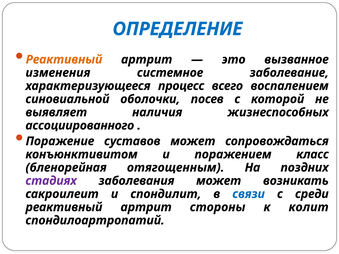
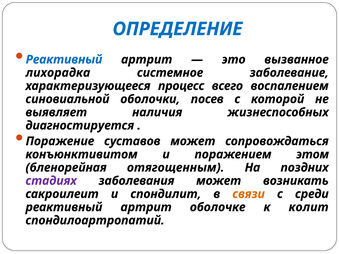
Реактивный colour: orange -> blue (64, 60)
изменения: изменения -> лихорадка (58, 73)
ассоциированного: ассоциированного -> диагностируется (80, 126)
класс: класс -> этом (313, 155)
связи colour: blue -> orange (249, 194)
стороны: стороны -> оболочке (218, 207)
